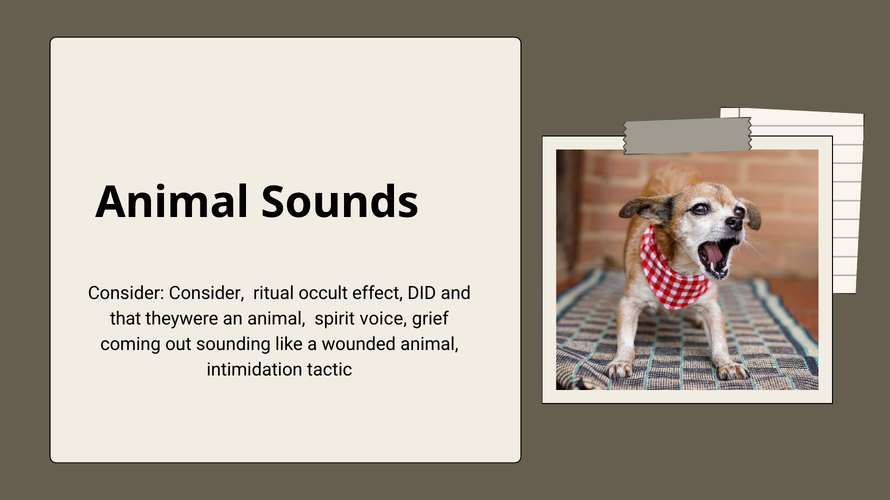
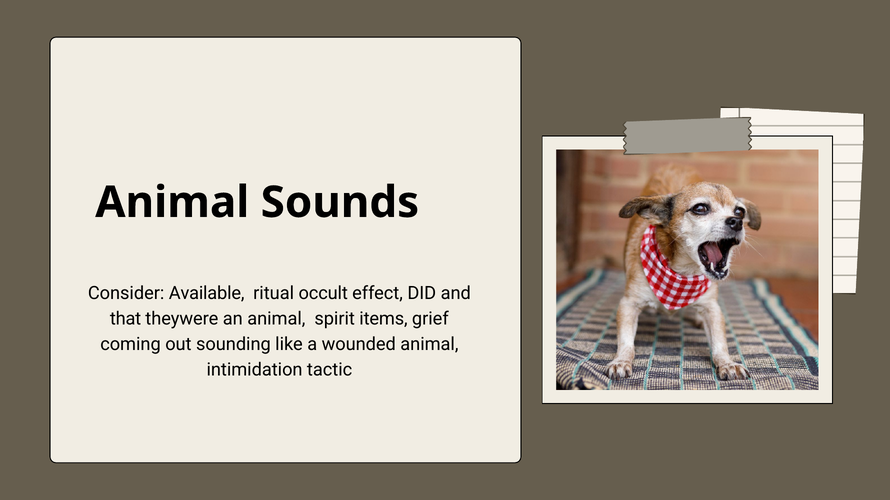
Consider Consider: Consider -> Available (207, 294)
voice: voice -> items (383, 319)
